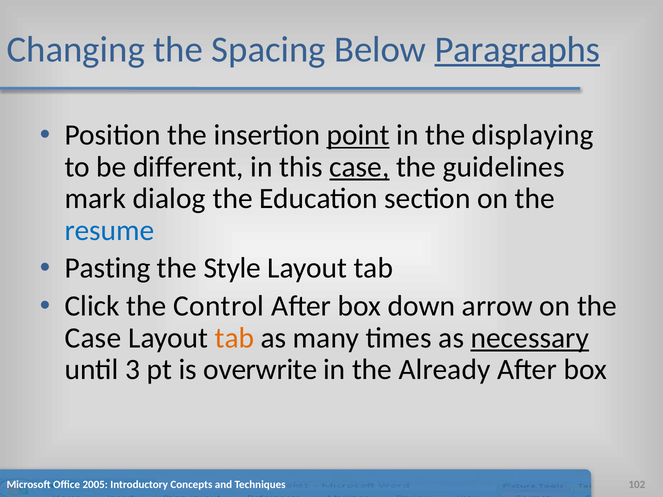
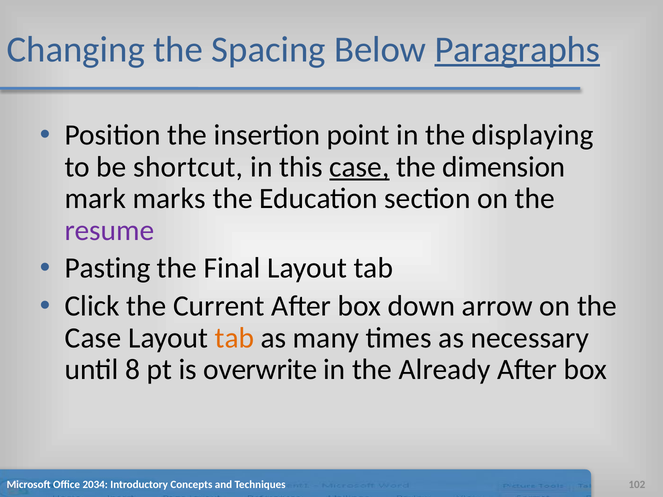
point underline: present -> none (358, 135)
different: different -> shortcut (188, 167)
guidelines: guidelines -> dimension (504, 167)
dialog: dialog -> marks (169, 199)
resume colour: blue -> purple (110, 231)
Style: Style -> Final (232, 268)
Control: Control -> Current (219, 306)
necessary underline: present -> none (530, 338)
3: 3 -> 8 (133, 370)
2005: 2005 -> 2034 (95, 485)
